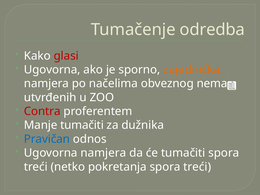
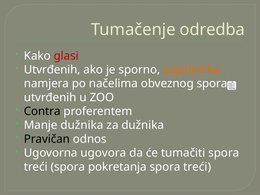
Ugovorna: Ugovorna -> Utvrđenih (52, 70)
obveznog nema: nema -> spora (212, 84)
Contra colour: red -> black (42, 111)
Manje tumačiti: tumačiti -> dužnika (82, 125)
Pravičan colour: blue -> black (47, 139)
Ugovorna namjera: namjera -> ugovora (103, 153)
treći netko: netko -> spora (68, 167)
